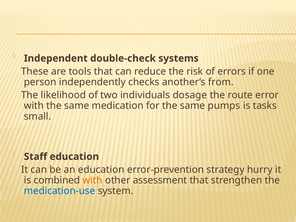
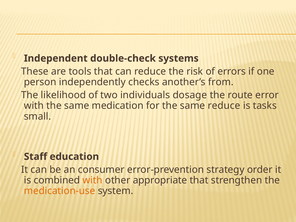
same pumps: pumps -> reduce (224, 106)
an education: education -> consumer (101, 170)
hurry: hurry -> order (260, 170)
assessment: assessment -> appropriate (160, 180)
medication-use colour: blue -> orange (60, 191)
